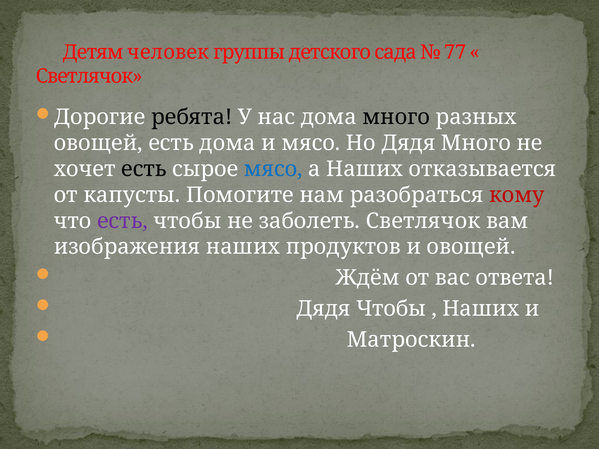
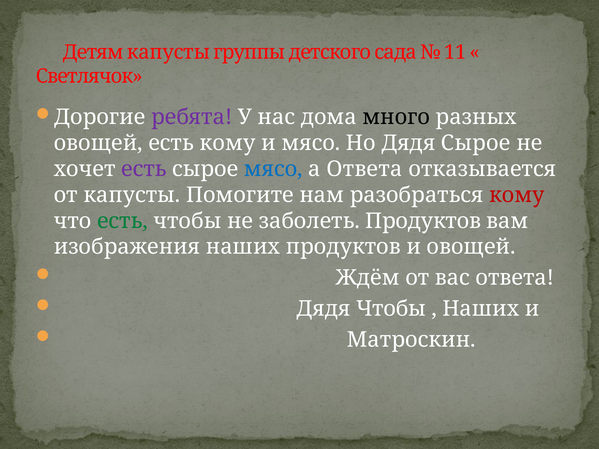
Детям человек: человек -> капусты (168, 52)
77: 77 -> 11 (455, 52)
ребята colour: black -> purple (192, 117)
есть дома: дома -> кому (227, 143)
Дядя Много: Много -> Сырое (476, 143)
есть colour: black -> purple (144, 169)
а Наших: Наших -> Ответа (365, 169)
есть colour: purple -> green (122, 221)
заболеть Светлячок: Светлячок -> Продуктов (423, 221)
